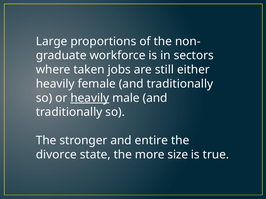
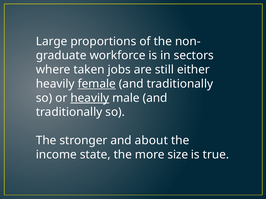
female underline: none -> present (97, 84)
entire: entire -> about (151, 141)
divorce: divorce -> income (56, 155)
